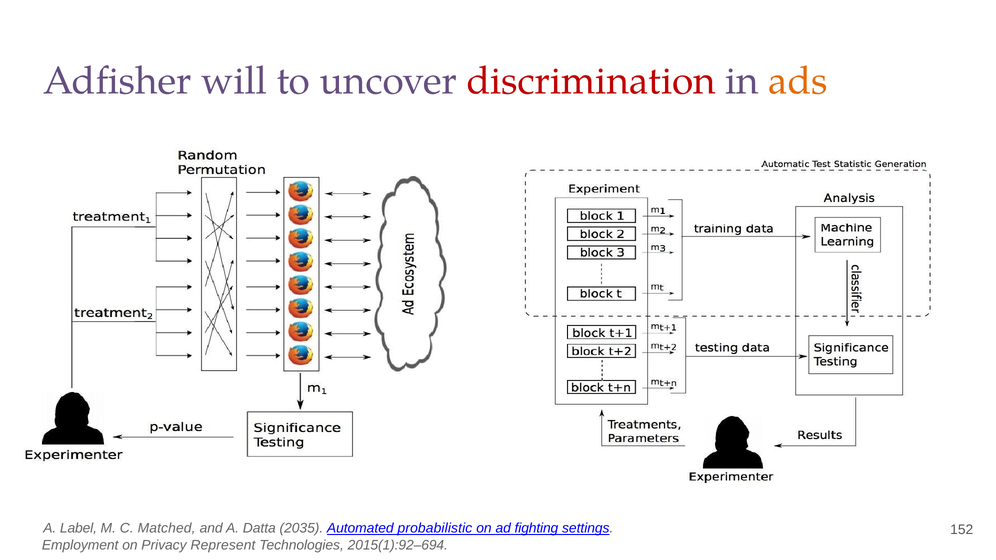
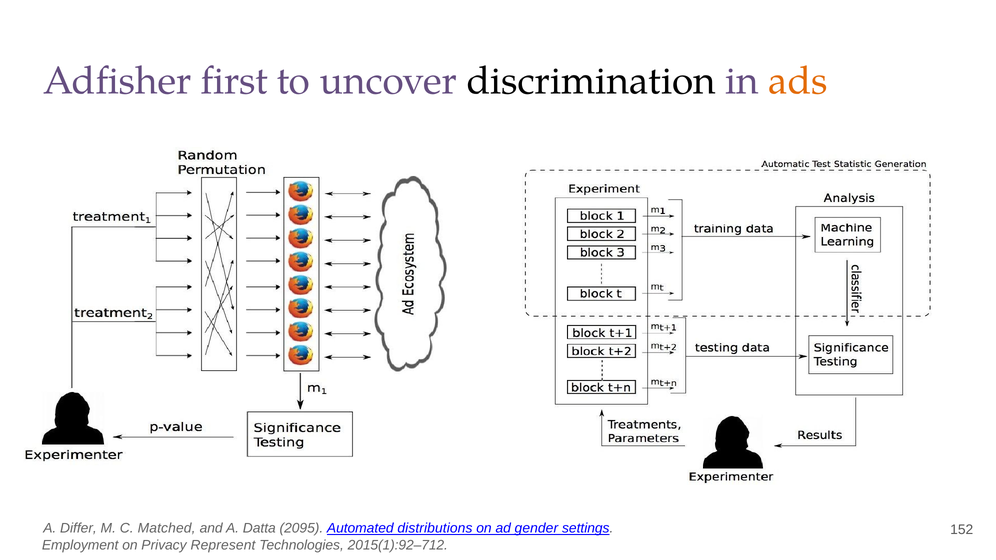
will: will -> first (234, 81)
discrimination colour: red -> black (591, 81)
Label: Label -> Differ (78, 529)
2035: 2035 -> 2095 (301, 529)
probabilistic: probabilistic -> distributions (435, 529)
fighting: fighting -> gender (536, 529)
2015(1):92–694: 2015(1):92–694 -> 2015(1):92–712 (398, 545)
